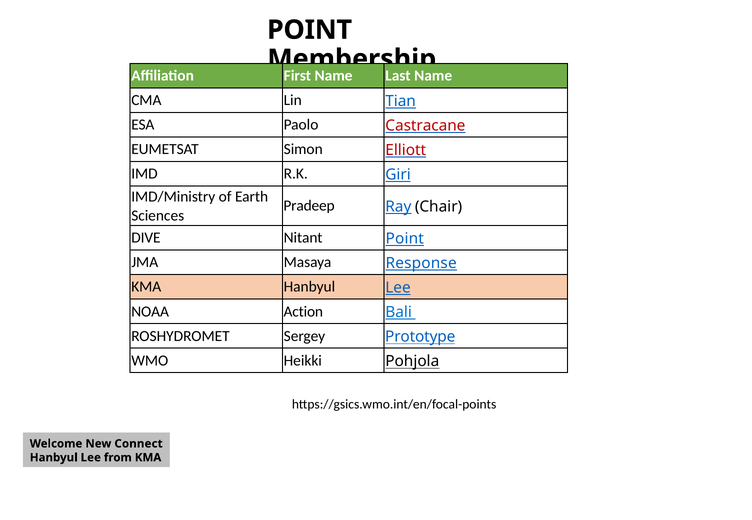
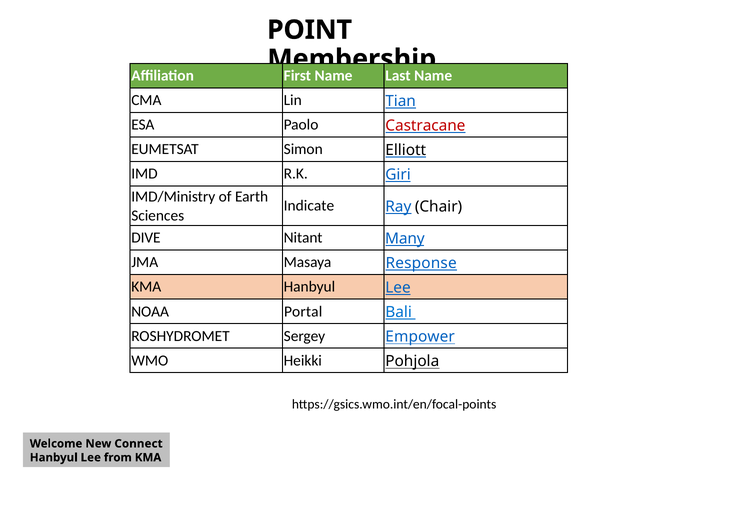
Elliott colour: red -> black (406, 150)
Pradeep: Pradeep -> Indicate (309, 206)
Nitant Point: Point -> Many (405, 239)
Action: Action -> Portal (303, 312)
Prototype: Prototype -> Empower (420, 337)
